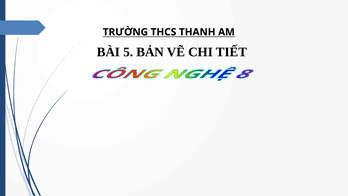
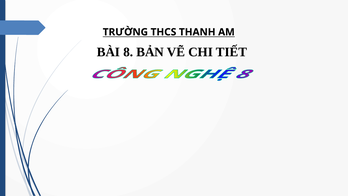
5: 5 -> 8 (128, 52)
